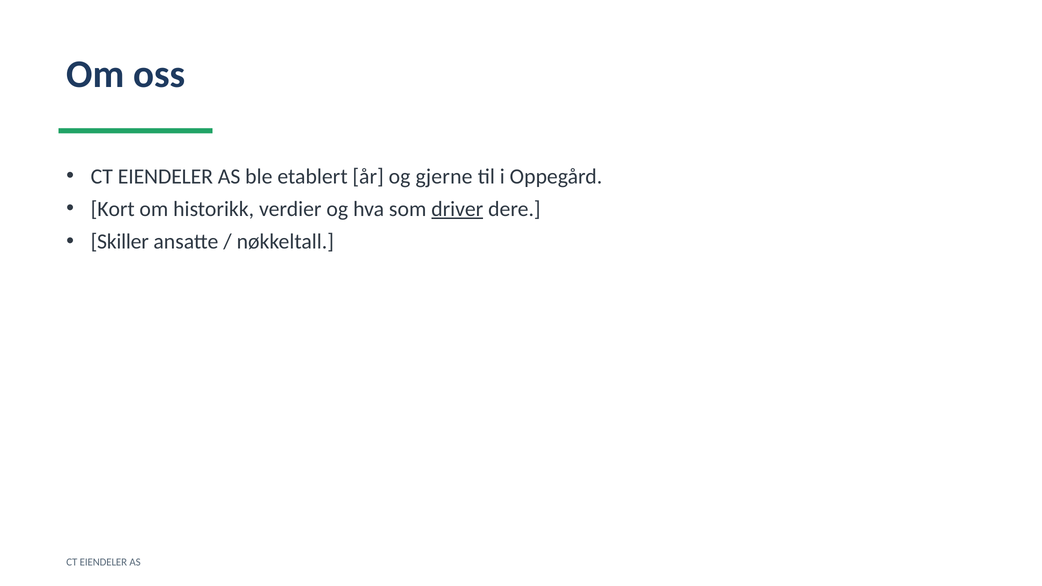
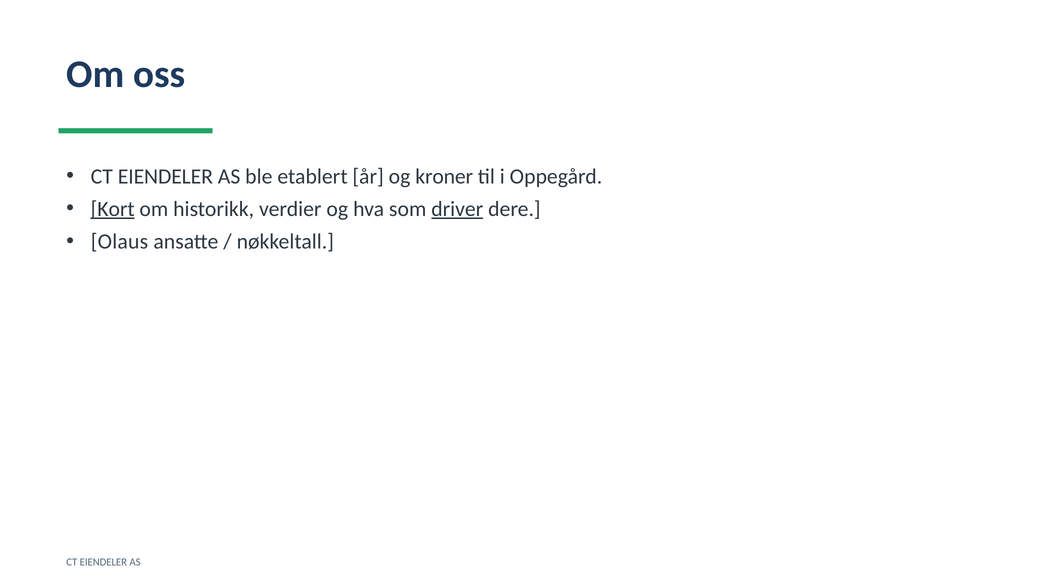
gjerne: gjerne -> kroner (444, 176)
Kort underline: none -> present (113, 209)
Skiller: Skiller -> Olaus (120, 242)
